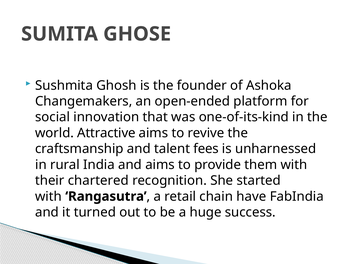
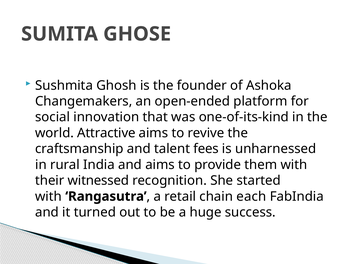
chartered: chartered -> witnessed (98, 181)
have: have -> each (251, 196)
